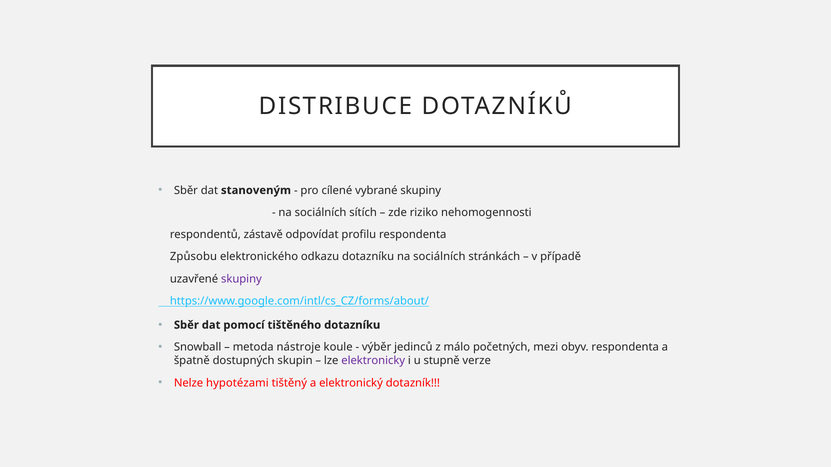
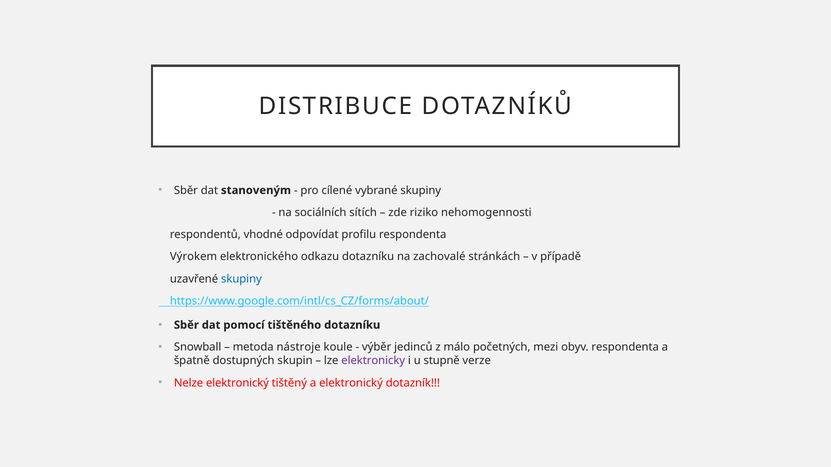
zástavě: zástavě -> vhodné (263, 235)
Způsobu: Způsobu -> Výrokem (194, 257)
dotazníku na sociálních: sociálních -> zachovalé (439, 257)
skupiny colour: purple -> blue (241, 279)
Nelze hypotézami: hypotézami -> elektronický (237, 383)
